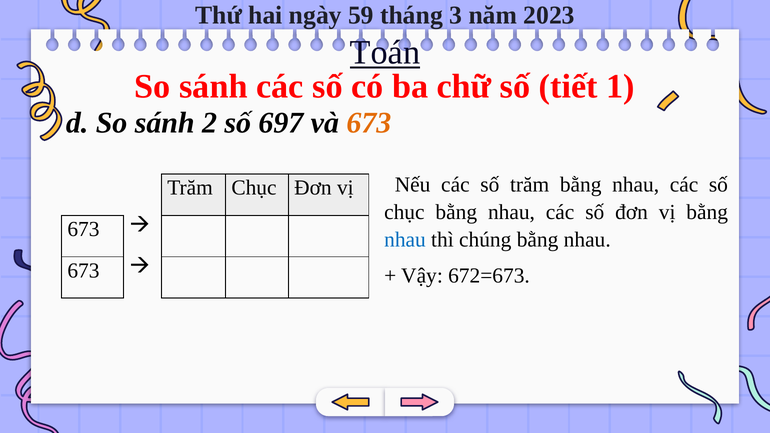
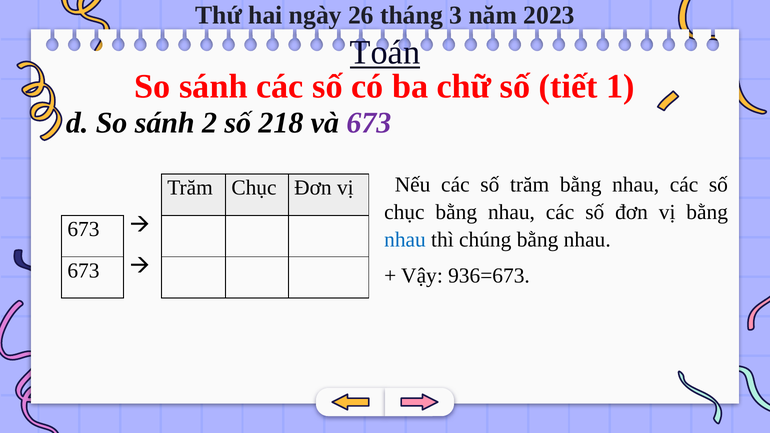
59: 59 -> 26 (361, 15)
697: 697 -> 218 (281, 123)
673 colour: orange -> purple (369, 123)
672=673: 672=673 -> 936=673 (489, 276)
